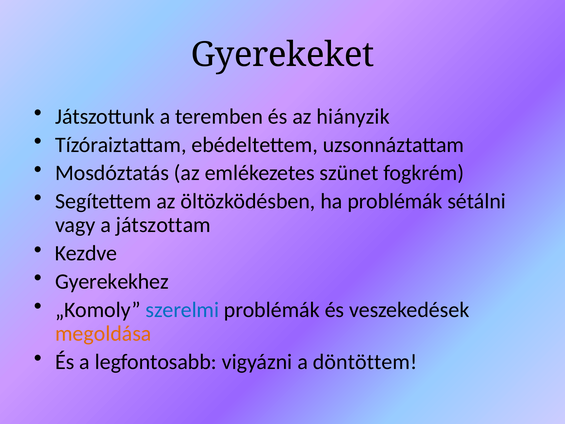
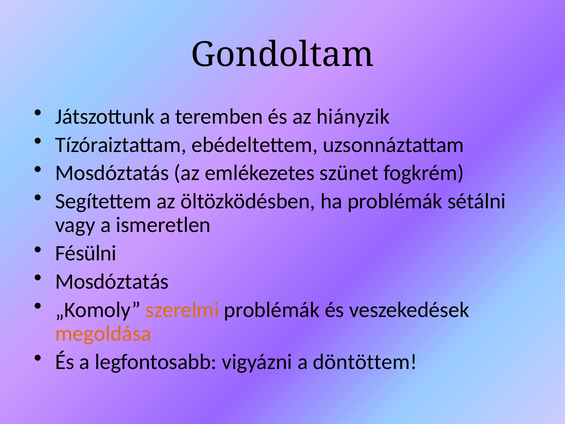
Gyerekeket: Gyerekeket -> Gondoltam (282, 55)
játszottam: játszottam -> ismeretlen (163, 225)
Kezdve: Kezdve -> Fésülni (86, 253)
Gyerekekhez: Gyerekekhez -> Mosdóztatás (112, 281)
szerelmi colour: blue -> orange (182, 310)
